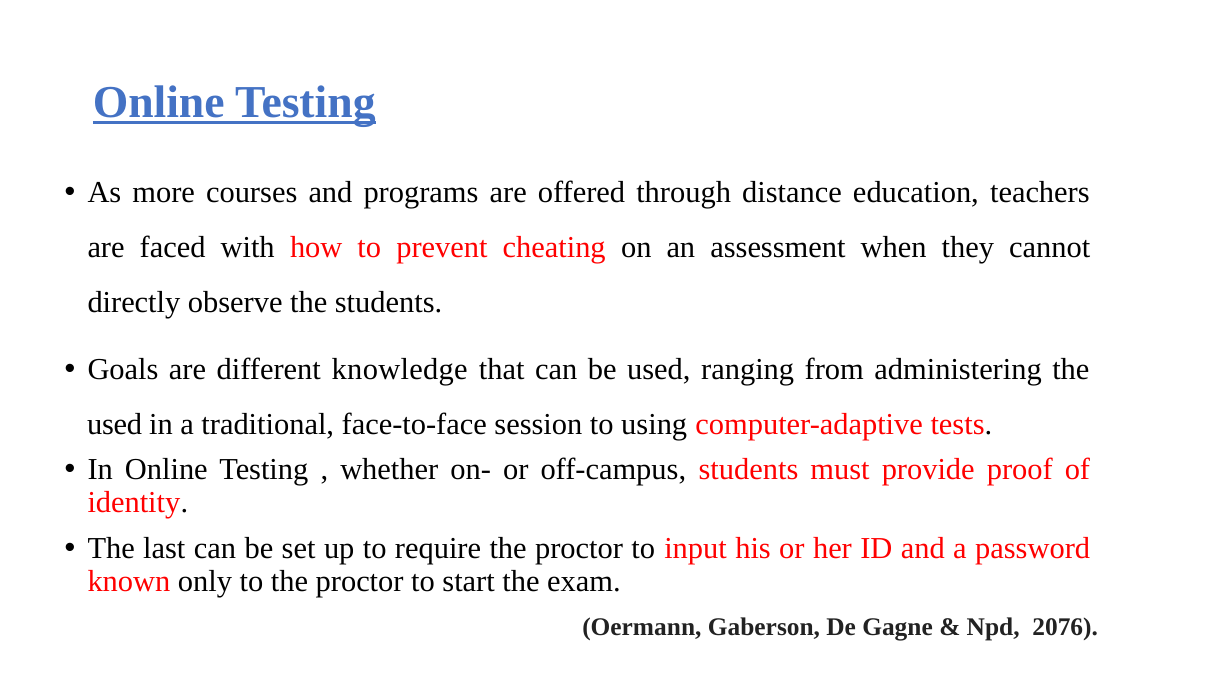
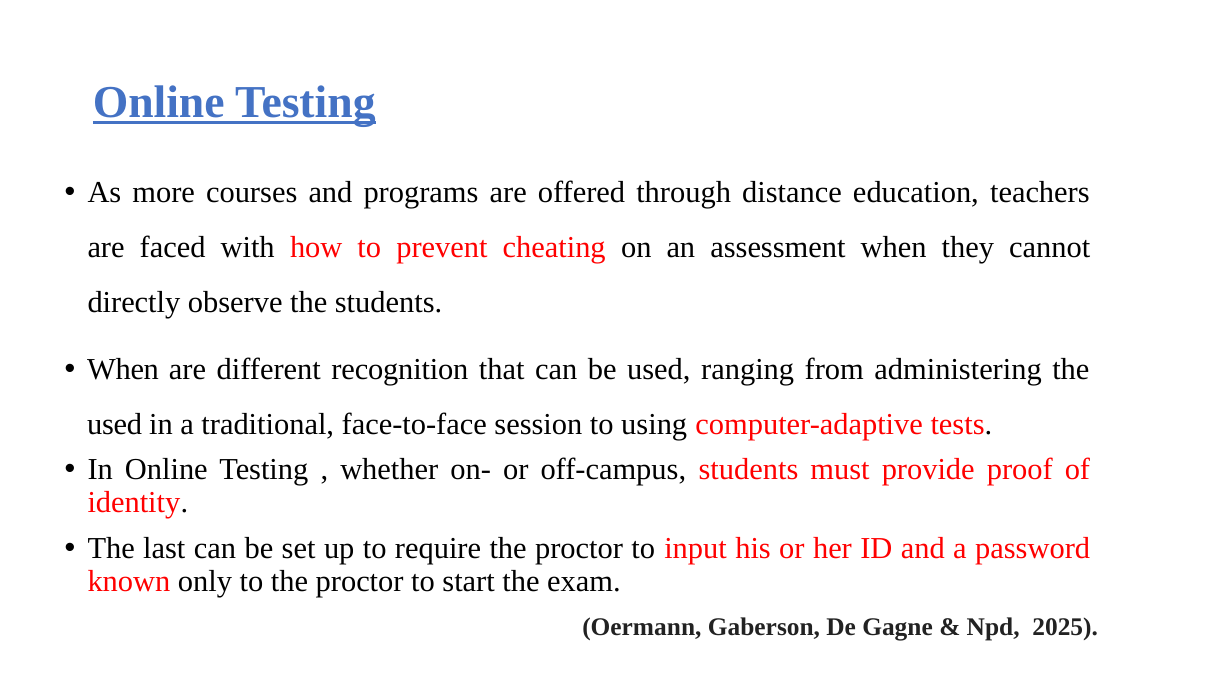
Goals: Goals -> When (123, 370)
knowledge: knowledge -> recognition (400, 370)
2076: 2076 -> 2025 (1065, 627)
